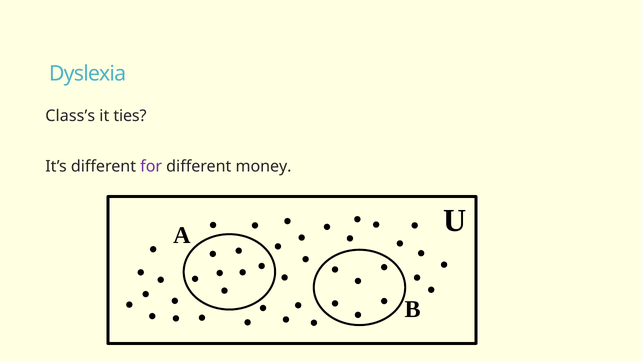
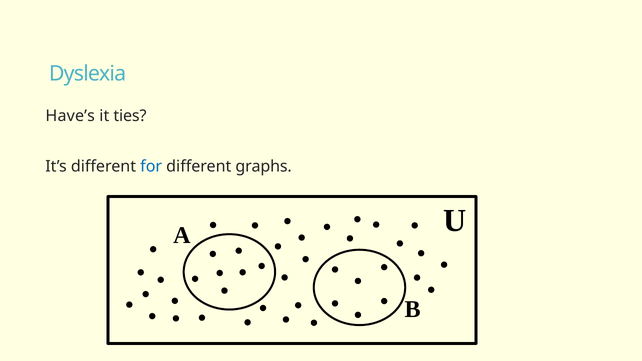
Class’s: Class’s -> Have’s (70, 116)
for colour: purple -> blue (151, 166)
money: money -> graphs (264, 166)
